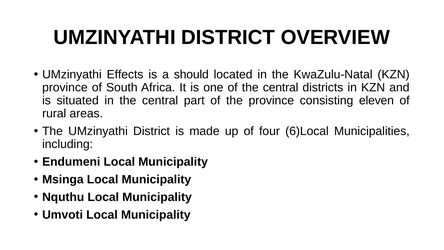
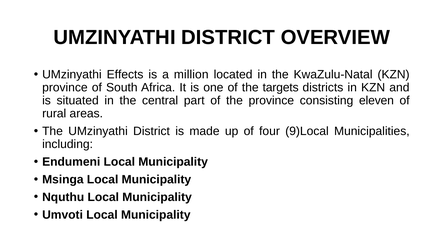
should: should -> million (191, 75)
of the central: central -> targets (281, 88)
6)Local: 6)Local -> 9)Local (307, 131)
